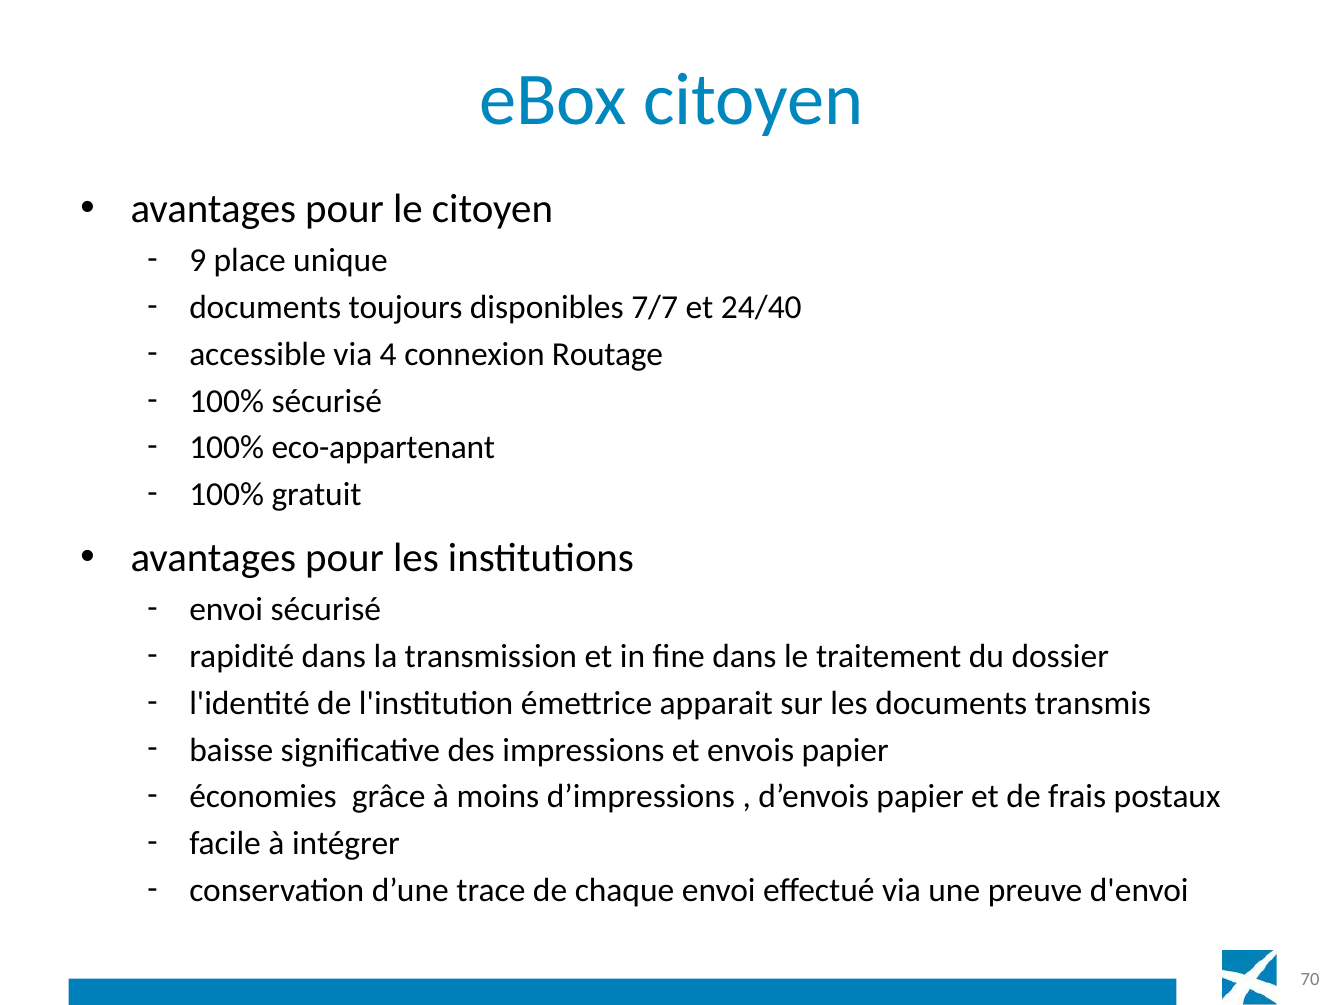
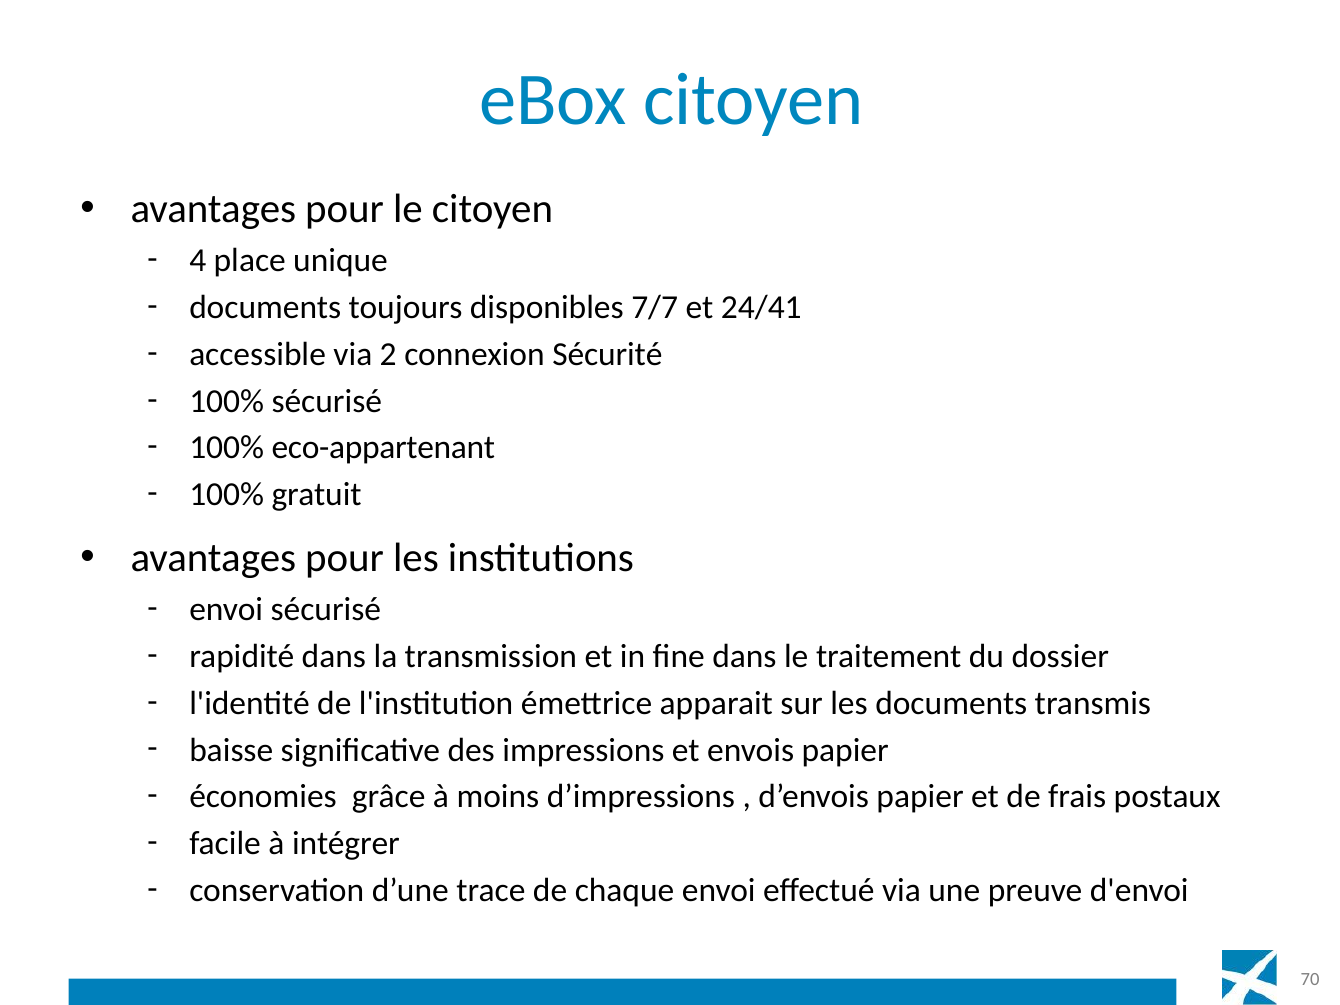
9: 9 -> 4 (198, 260)
24/40: 24/40 -> 24/41 (761, 307)
4: 4 -> 2 (388, 354)
Routage: Routage -> Sécurité (607, 354)
